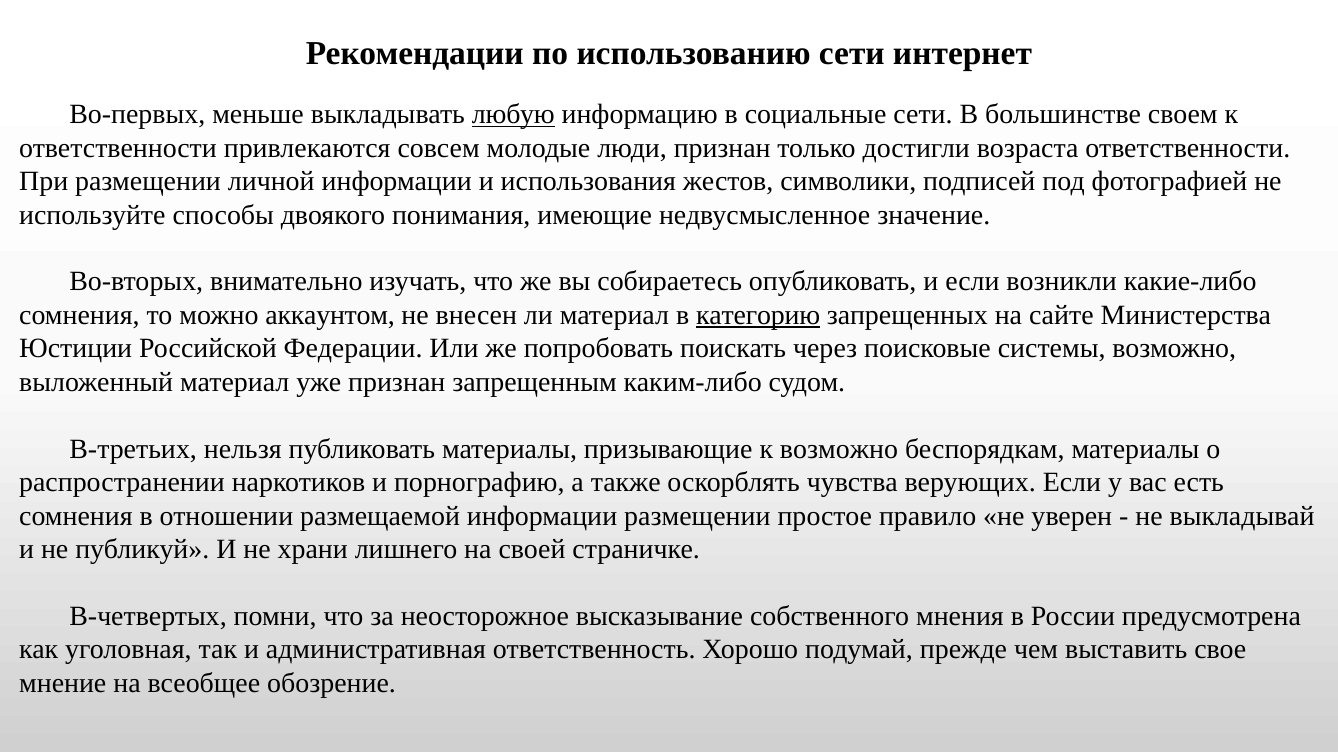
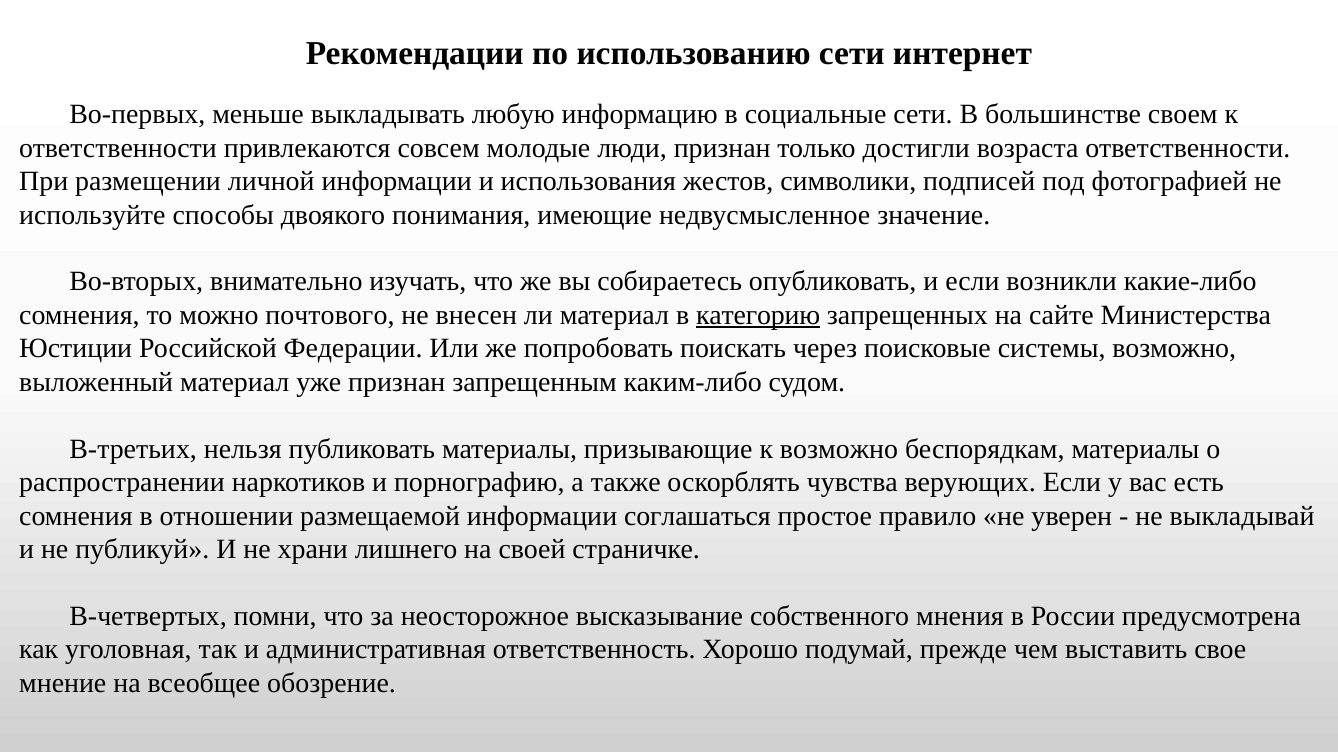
любую underline: present -> none (513, 115)
аккаунтом: аккаунтом -> почтового (330, 315)
информации размещении: размещении -> соглашаться (697, 516)
